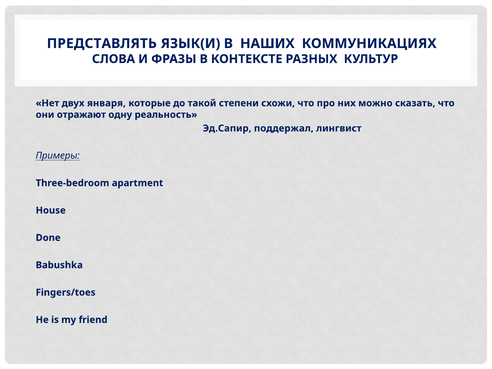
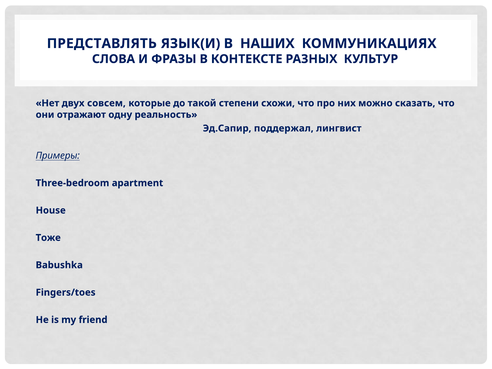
января: января -> совсем (106, 103)
Done: Done -> Тоже (48, 238)
